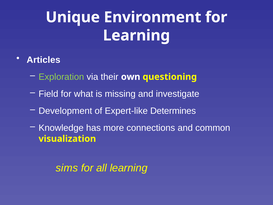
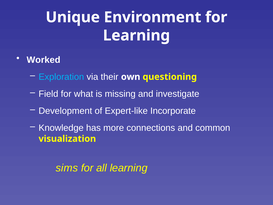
Articles: Articles -> Worked (43, 60)
Exploration colour: light green -> light blue (61, 77)
Determines: Determines -> Incorporate (173, 111)
